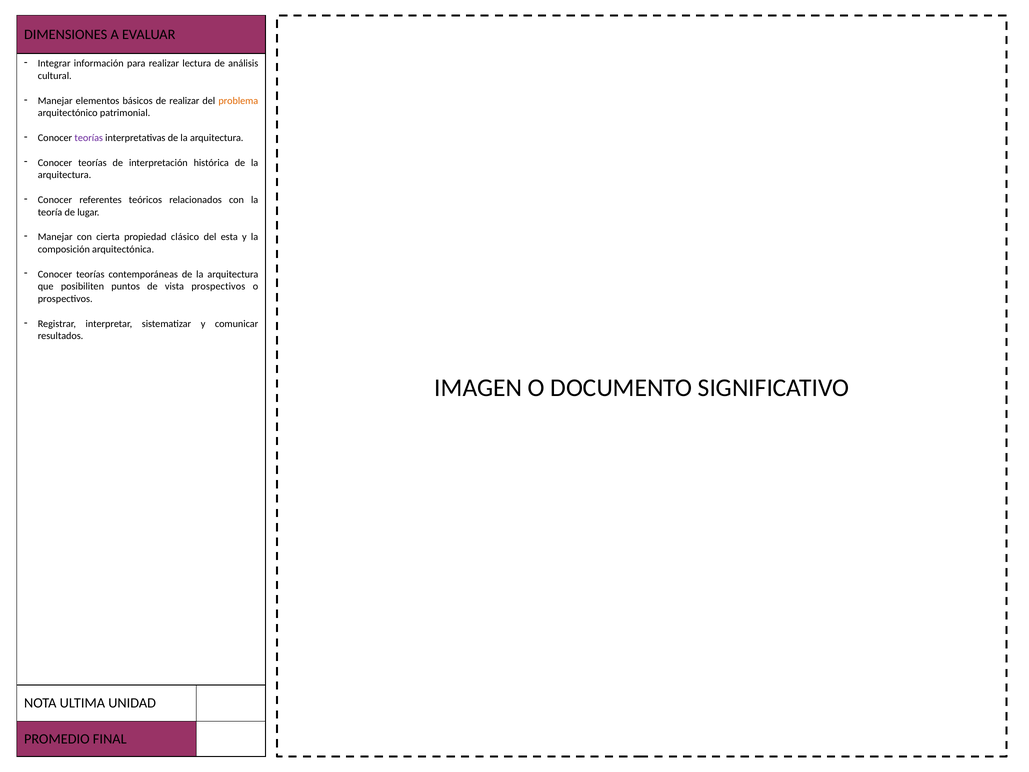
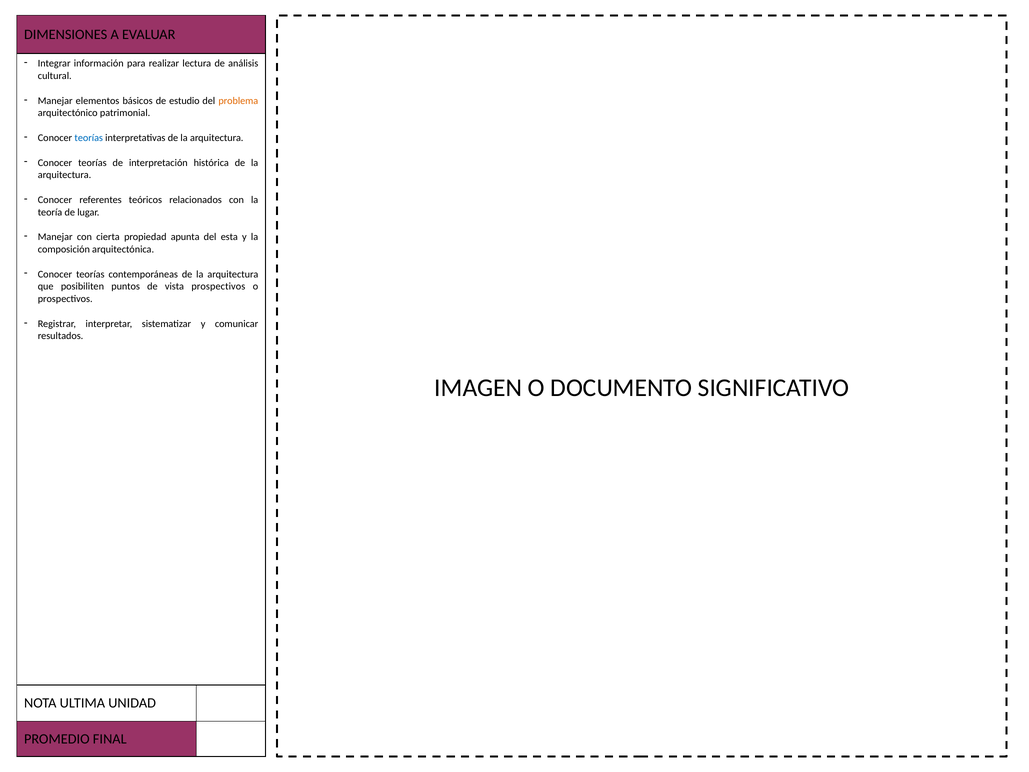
de realizar: realizar -> estudio (184, 101)
teorías colour: purple -> blue (89, 138)
clásico: clásico -> apunta (185, 237)
